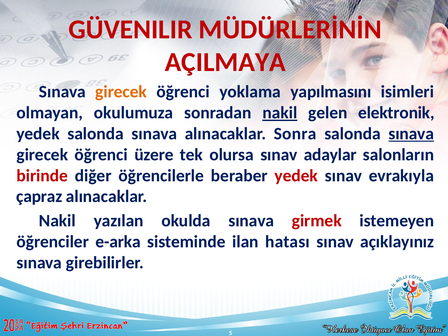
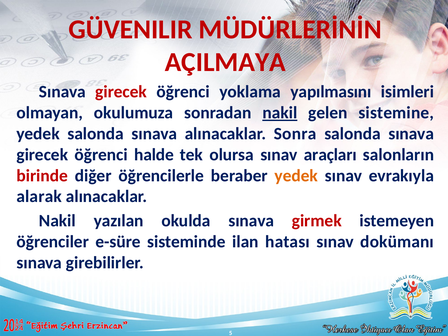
girecek colour: orange -> red (121, 92)
elektronik: elektronik -> sistemine (396, 113)
sınava underline: present -> none (411, 134)
üzere: üzere -> halde (154, 155)
adaylar: adaylar -> araçları (330, 155)
yedek colour: red -> orange (296, 176)
çapraz: çapraz -> alarak (39, 197)
e-arka: e-arka -> e-süre (118, 242)
açıklayınız: açıklayınız -> dokümanı (397, 242)
